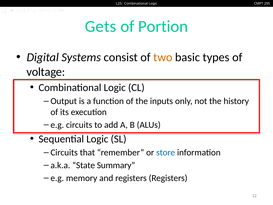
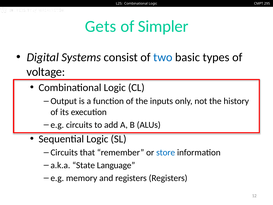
Portion: Portion -> Simpler (163, 26)
two colour: orange -> blue (163, 57)
Summary: Summary -> Language (116, 165)
